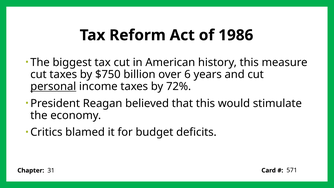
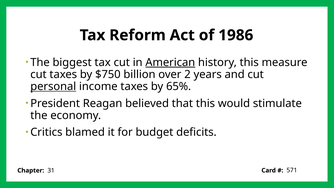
American underline: none -> present (170, 62)
6: 6 -> 2 (187, 74)
72%: 72% -> 65% (179, 86)
